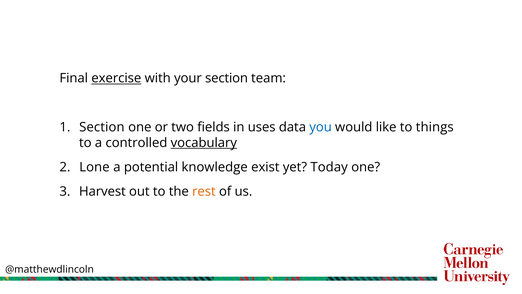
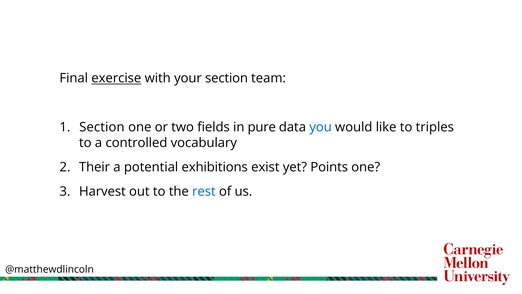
uses: uses -> pure (262, 127)
things: things -> triples (435, 127)
vocabulary underline: present -> none (204, 143)
Lone: Lone -> Their (95, 167)
knowledge: knowledge -> exhibitions (215, 167)
Today: Today -> Points (329, 167)
rest colour: orange -> blue (204, 191)
